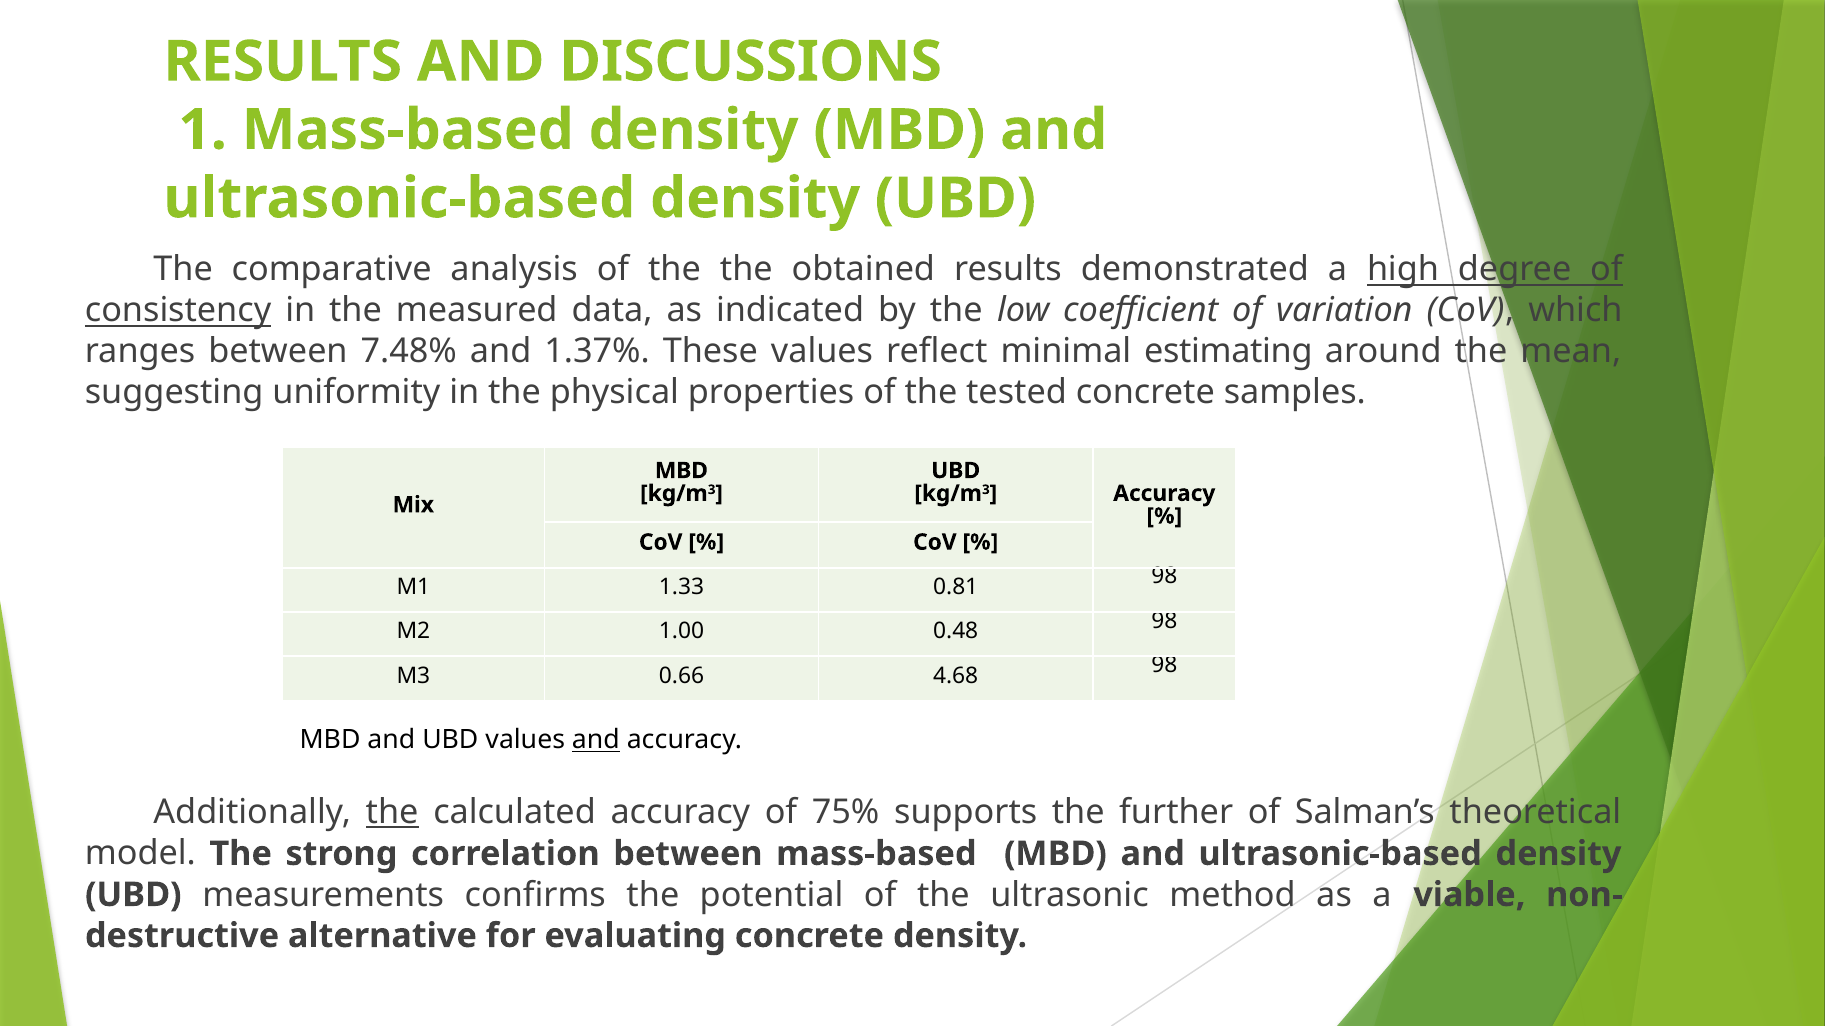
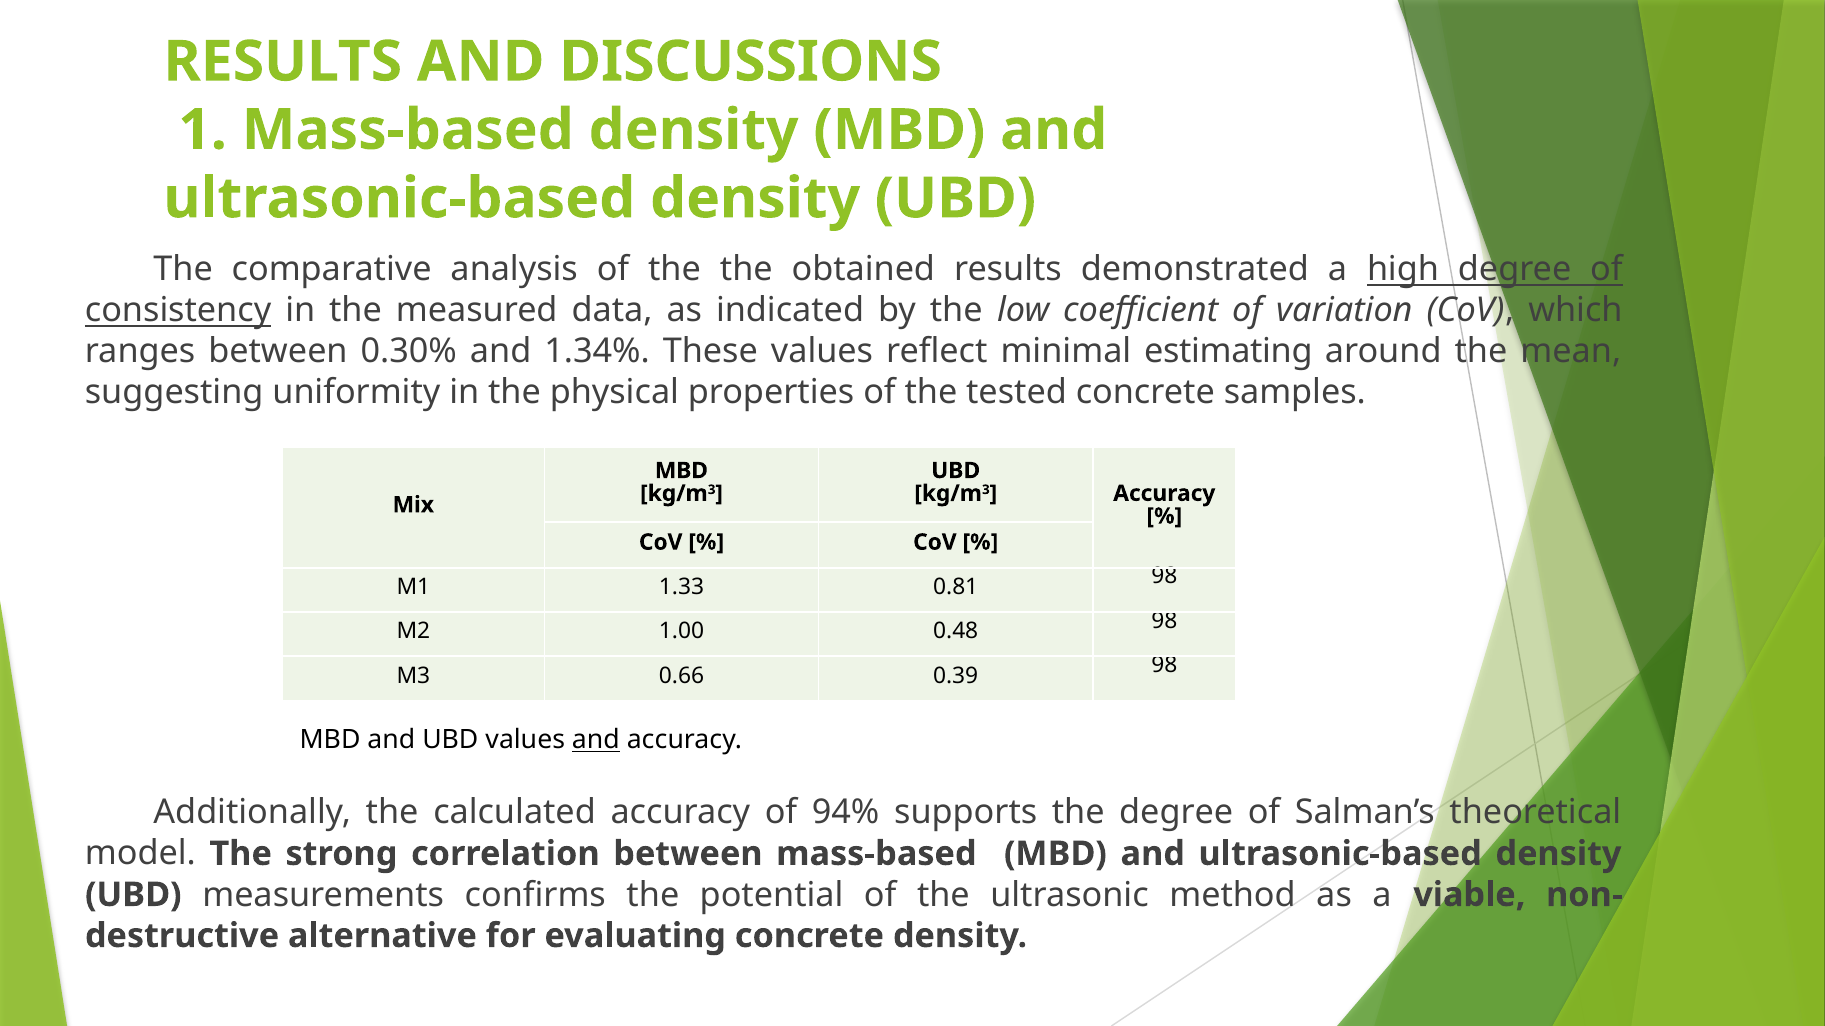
7.48%: 7.48% -> 0.30% (409, 351)
1.37%: 1.37% -> 1.34% (597, 351)
4.68: 4.68 -> 0.39 (956, 676)
the underline: present -> none (392, 813)
75%: 75% -> 94% (846, 813)
the further: further -> degree (1176, 813)
